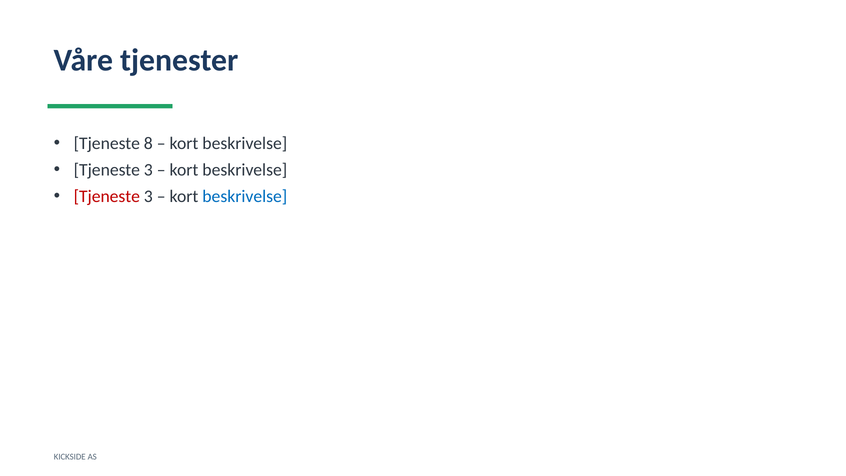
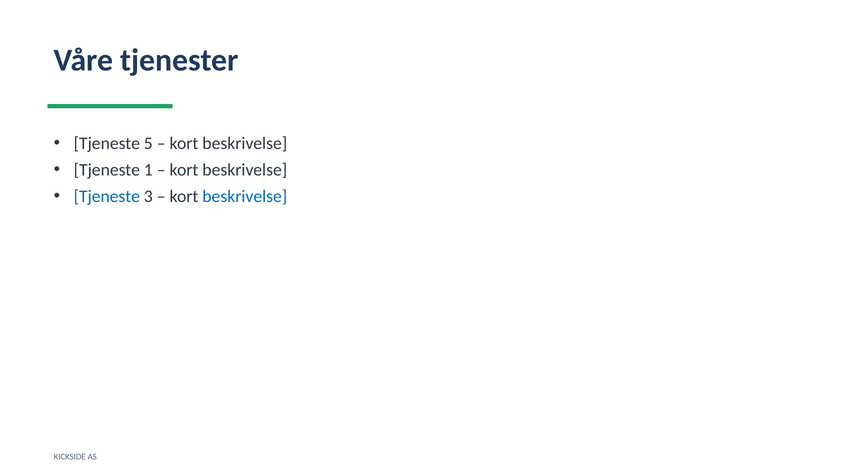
8: 8 -> 5 (148, 143)
3: 3 -> 1 (148, 170)
Tjeneste colour: red -> blue (107, 196)
